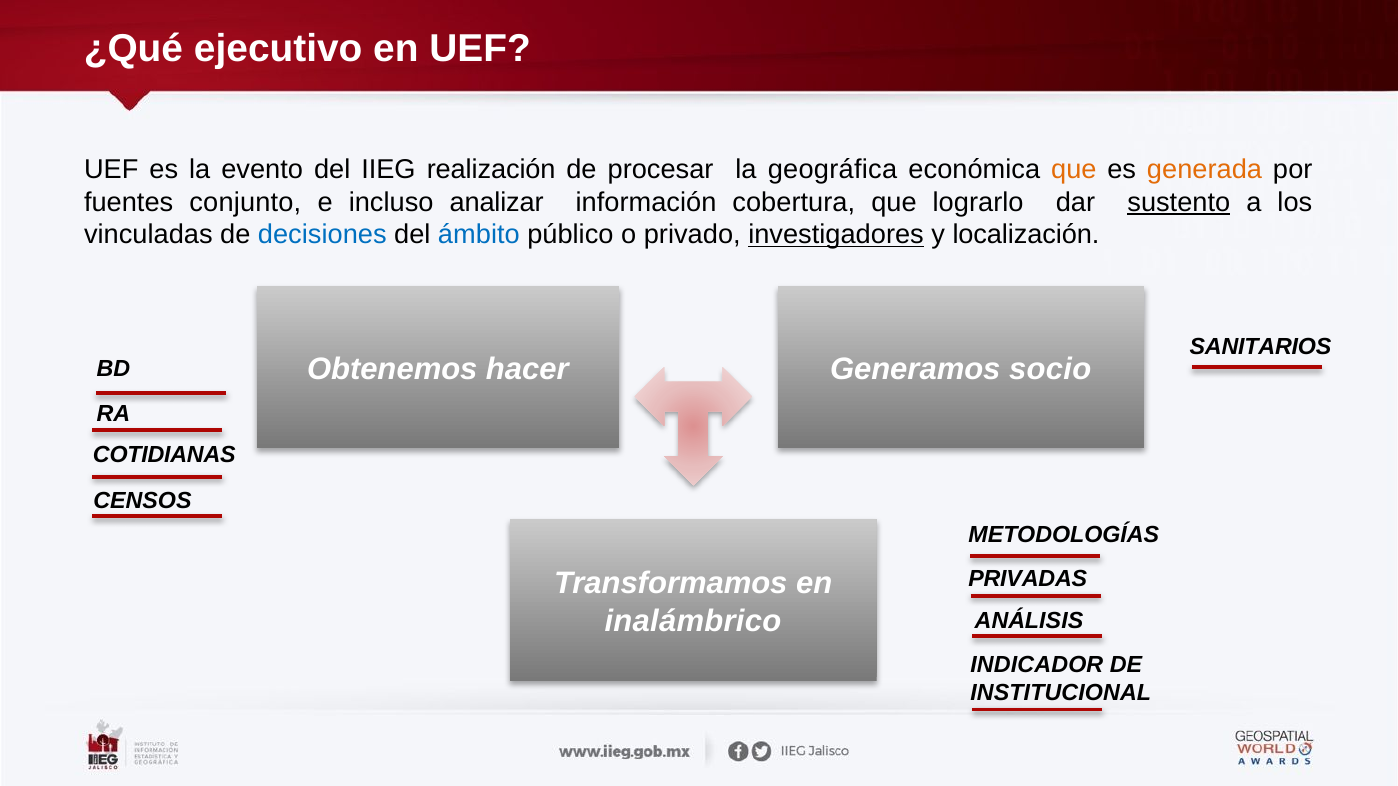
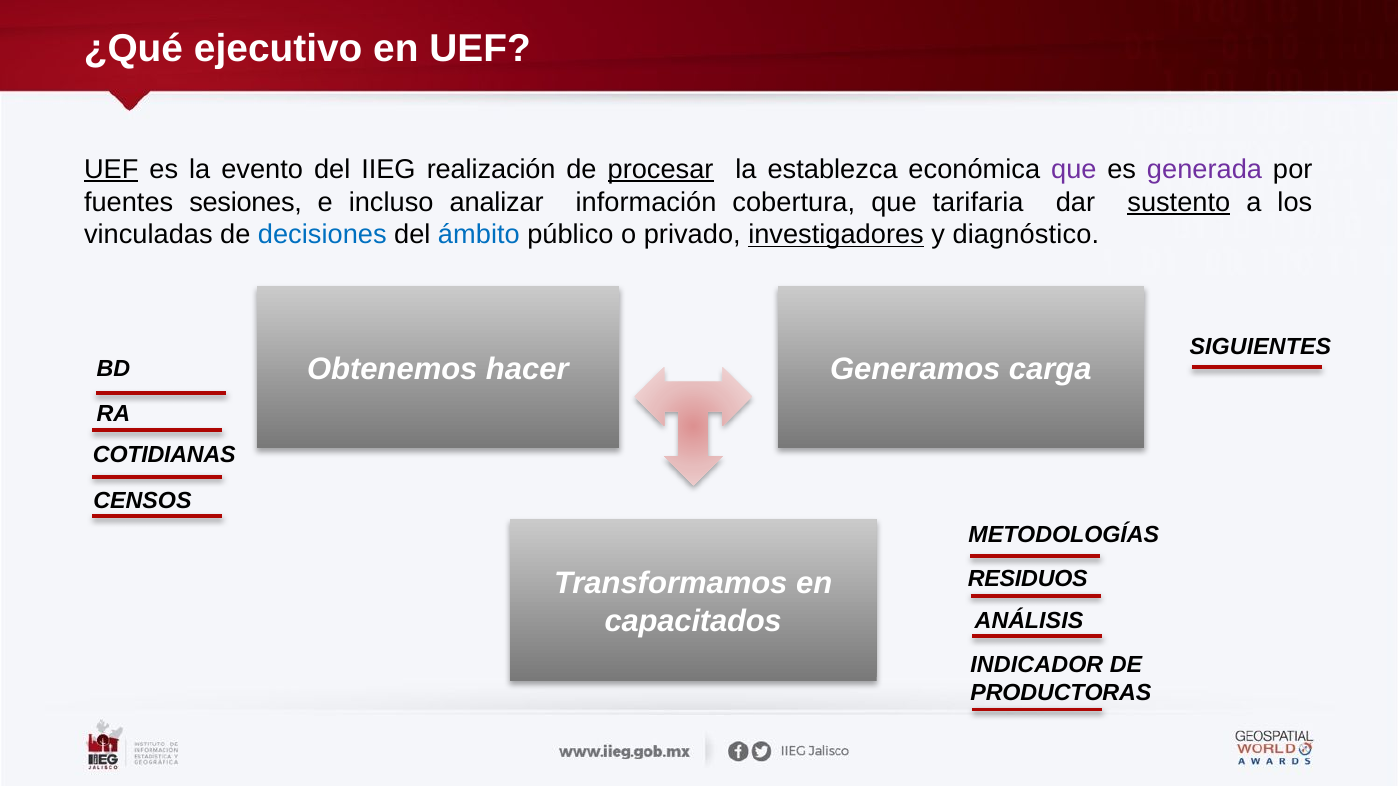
UEF underline: none -> present (111, 170)
procesar underline: none -> present (661, 170)
geográfica: geográfica -> establezca (833, 170)
que colour: orange -> purple (1074, 170)
generada colour: orange -> purple (1205, 170)
conjunto: conjunto -> sesiones (246, 202)
lograrlo: lograrlo -> tarifaria (978, 202)
localización: localización -> diagnóstico (1026, 235)
SANITARIOS: SANITARIOS -> SIGUIENTES (1260, 347)
socio: socio -> carga (1050, 370)
PRIVADAS: PRIVADAS -> RESIDUOS (1028, 579)
inalámbrico: inalámbrico -> capacitados (693, 621)
INSTITUCIONAL: INSTITUCIONAL -> PRODUCTORAS (1061, 693)
